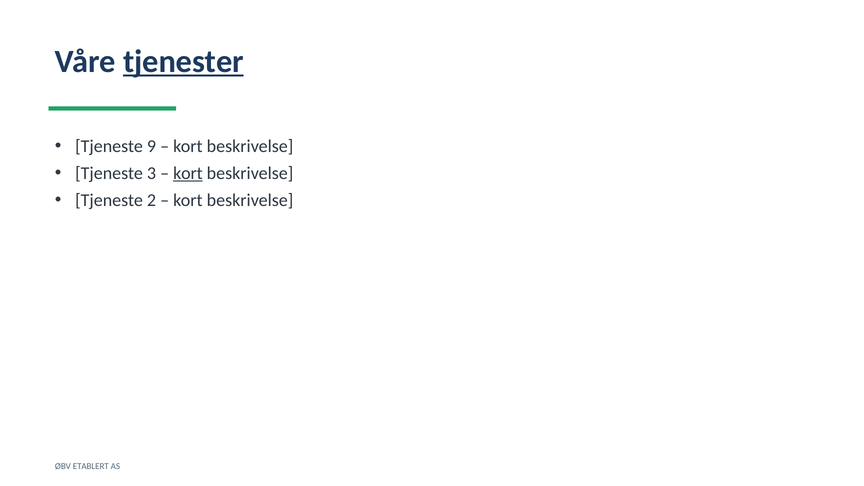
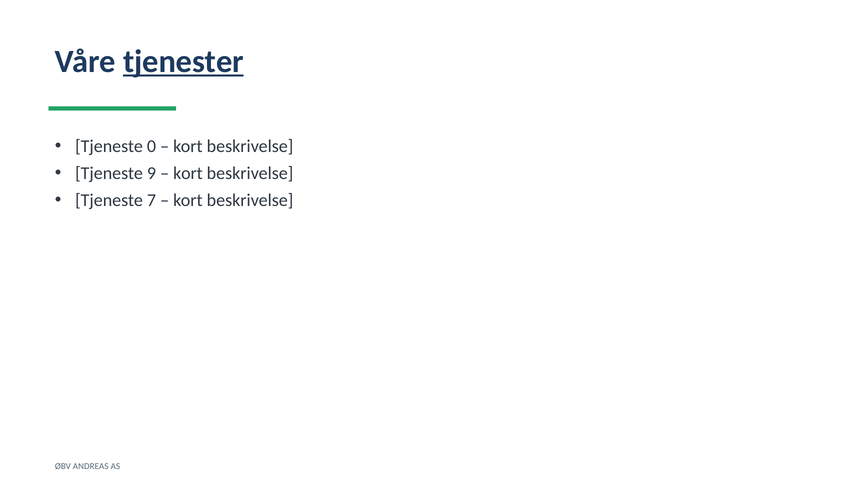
9: 9 -> 0 (151, 146)
3: 3 -> 9 (151, 173)
kort underline: present -> none (188, 173)
2: 2 -> 7 (151, 200)
ETABLERT: ETABLERT -> ANDREAS (91, 466)
